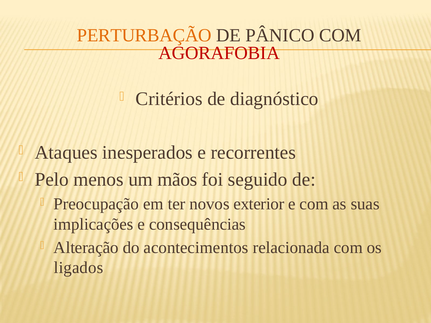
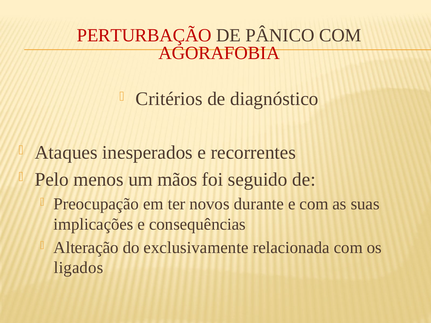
PERTURBAÇÃO colour: orange -> red (144, 35)
exterior: exterior -> durante (259, 204)
acontecimentos: acontecimentos -> exclusivamente (196, 248)
